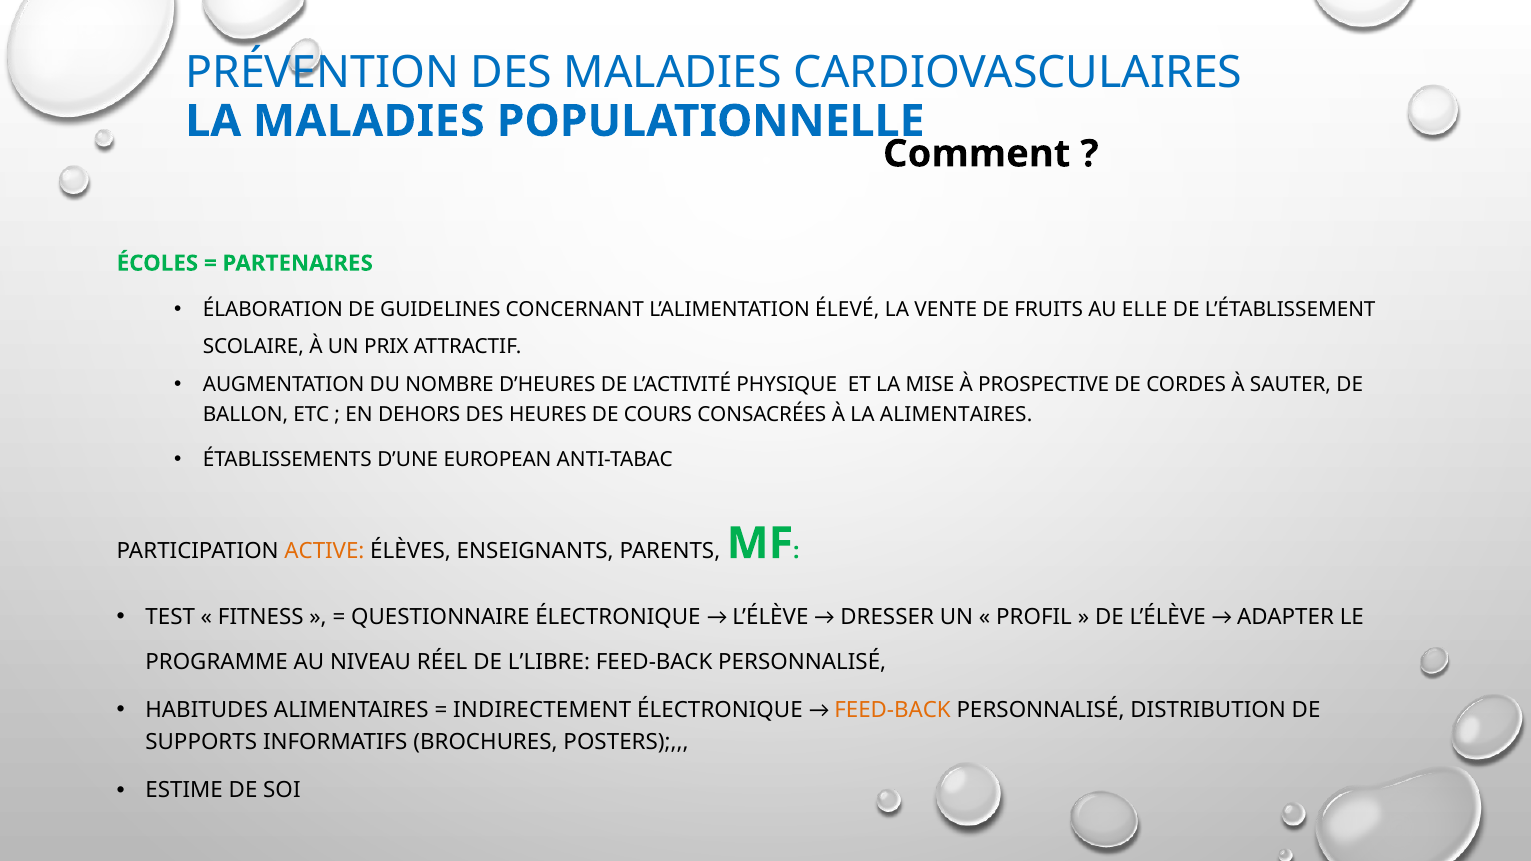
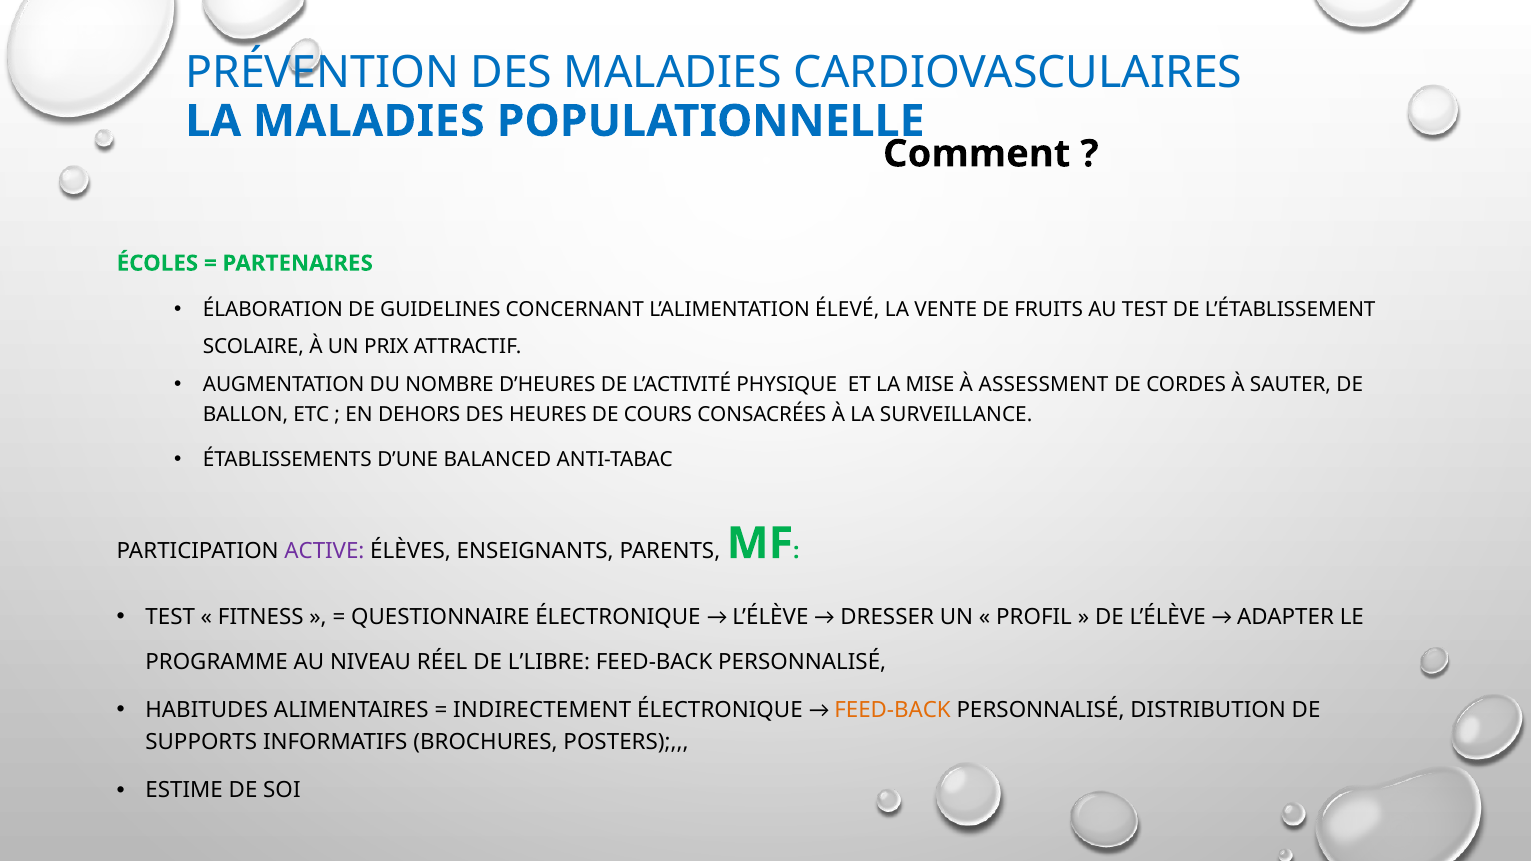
AU ELLE: ELLE -> TEST (1145, 309)
PROSPECTIVE: PROSPECTIVE -> ASSESSMENT (1043, 385)
LA ALIMENTAIRES: ALIMENTAIRES -> SURVEILLANCE (956, 415)
EUROPEAN: EUROPEAN -> BALANCED (497, 460)
ACTIVE colour: orange -> purple (324, 551)
